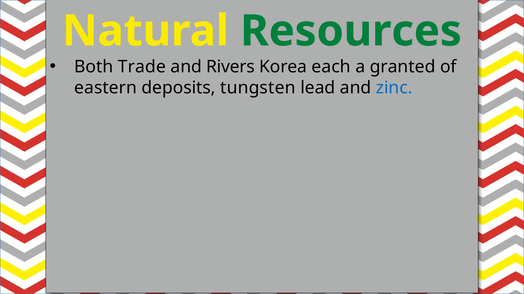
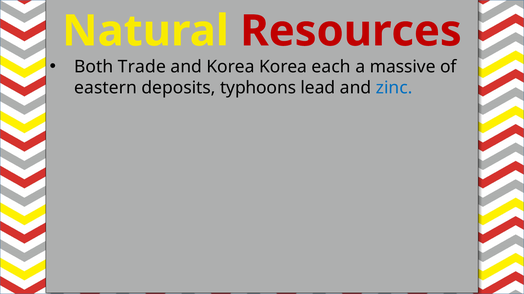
Resources colour: green -> red (351, 31)
and Rivers: Rivers -> Korea (231, 67)
granted: granted -> massive (403, 67)
tungsten: tungsten -> typhoons (258, 88)
